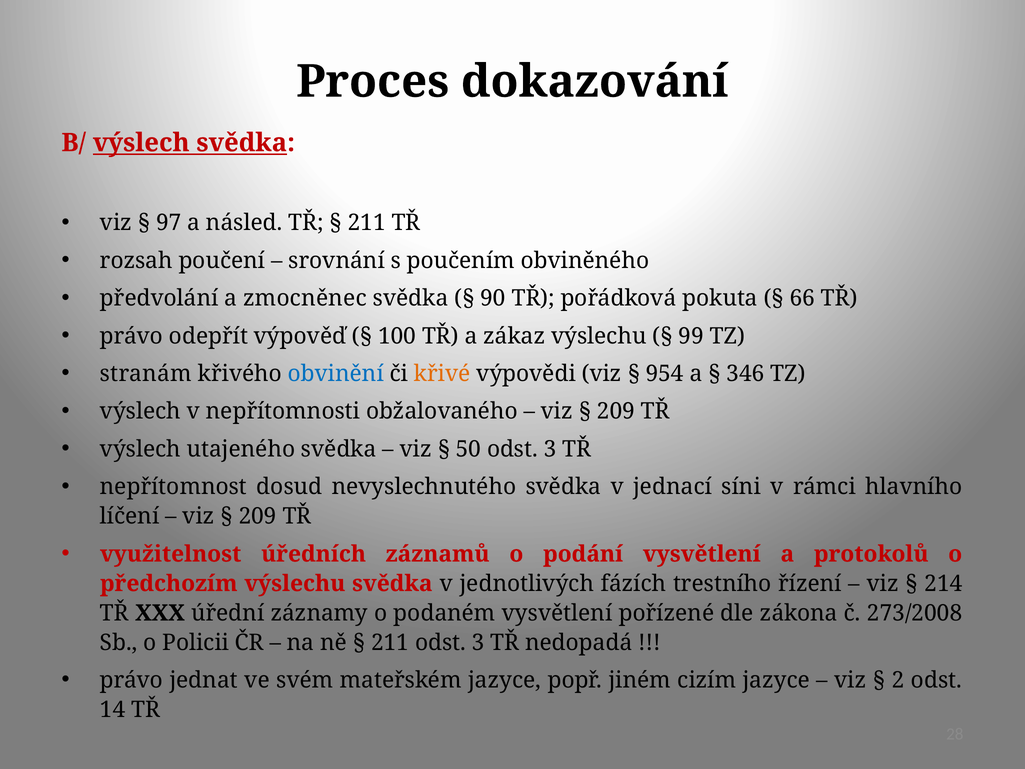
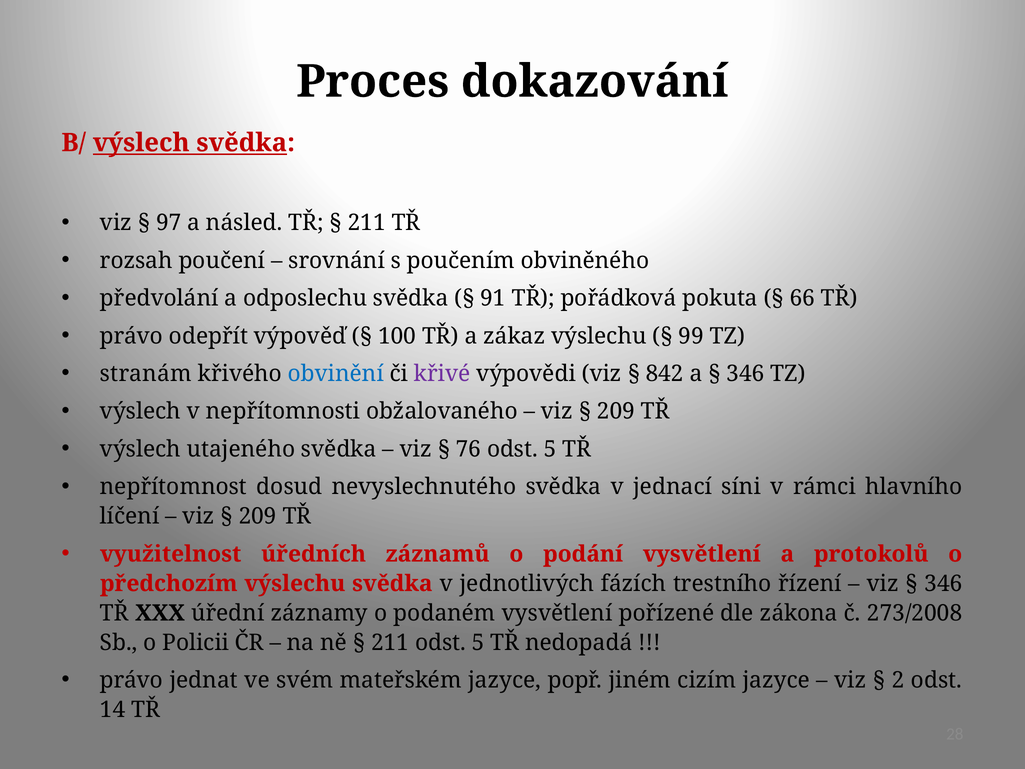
zmocněnec: zmocněnec -> odposlechu (305, 298)
90: 90 -> 91 (493, 298)
křivé colour: orange -> purple (442, 374)
954: 954 -> 842 (665, 374)
50: 50 -> 76 (469, 449)
3: 3 -> 5 (550, 449)
214: 214 -> 346 (943, 583)
211 odst 3: 3 -> 5 (478, 642)
